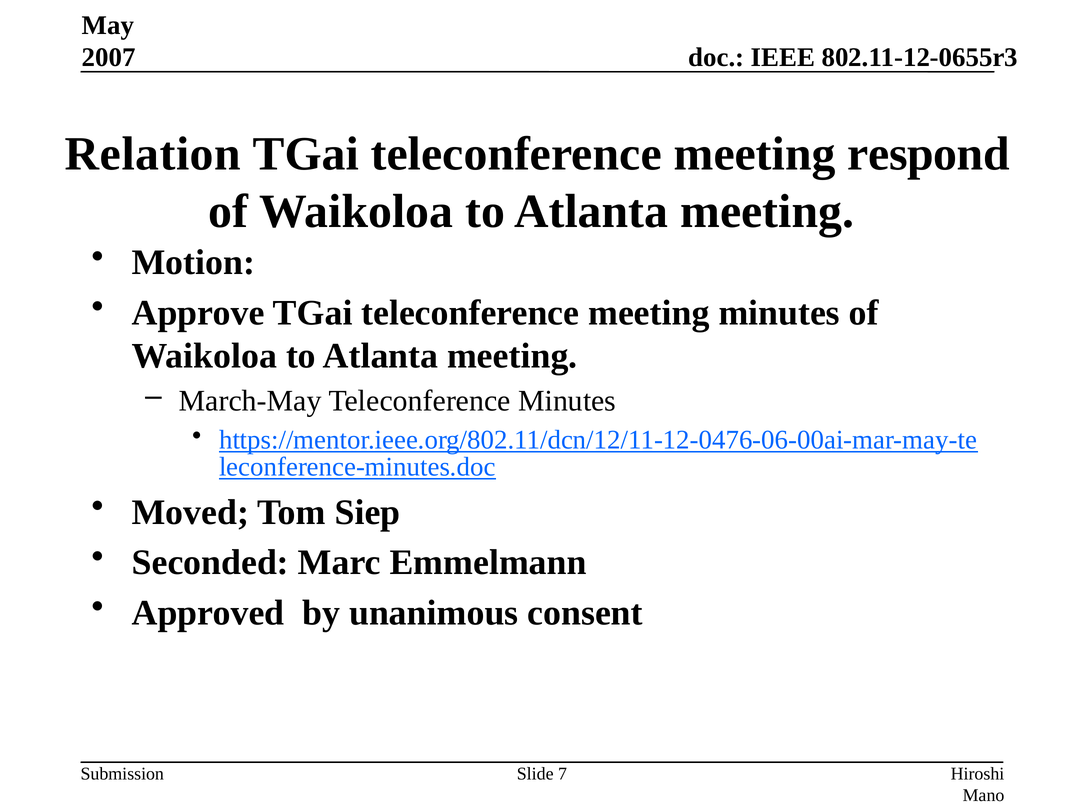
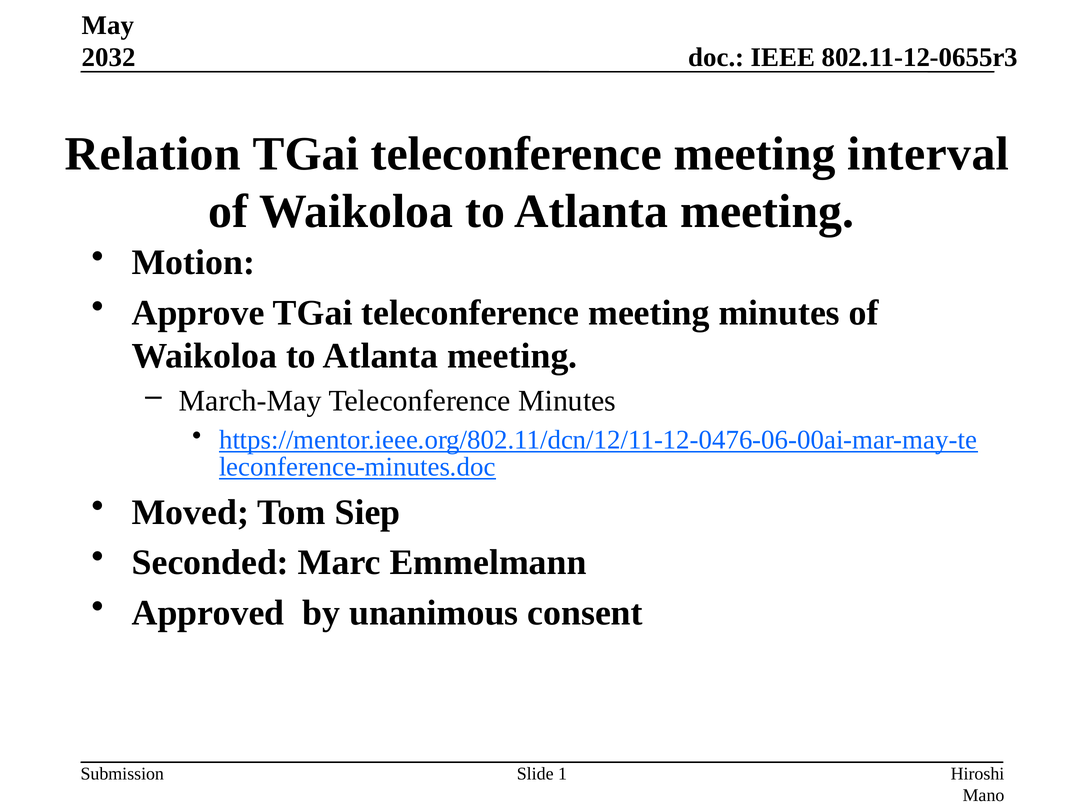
2007: 2007 -> 2032 (109, 57)
respond: respond -> interval (928, 154)
7: 7 -> 1 (563, 773)
